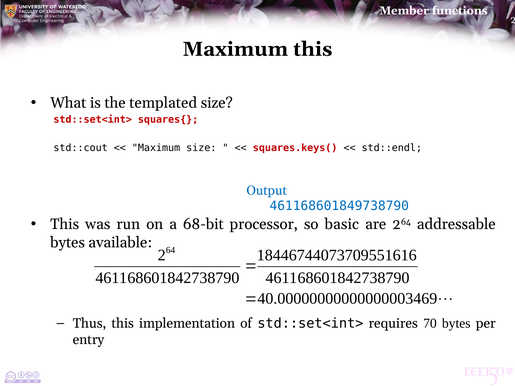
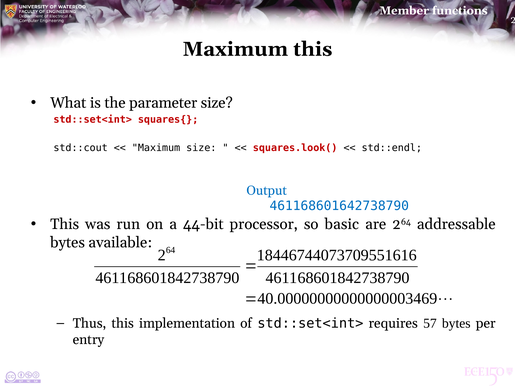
templated: templated -> parameter (163, 103)
squares.keys(: squares.keys( -> squares.look( (295, 148)
461168601849738790: 461168601849738790 -> 461168601642738790 (339, 206)
68-bit: 68-bit -> 44-bit (203, 224)
70: 70 -> 57 (430, 323)
